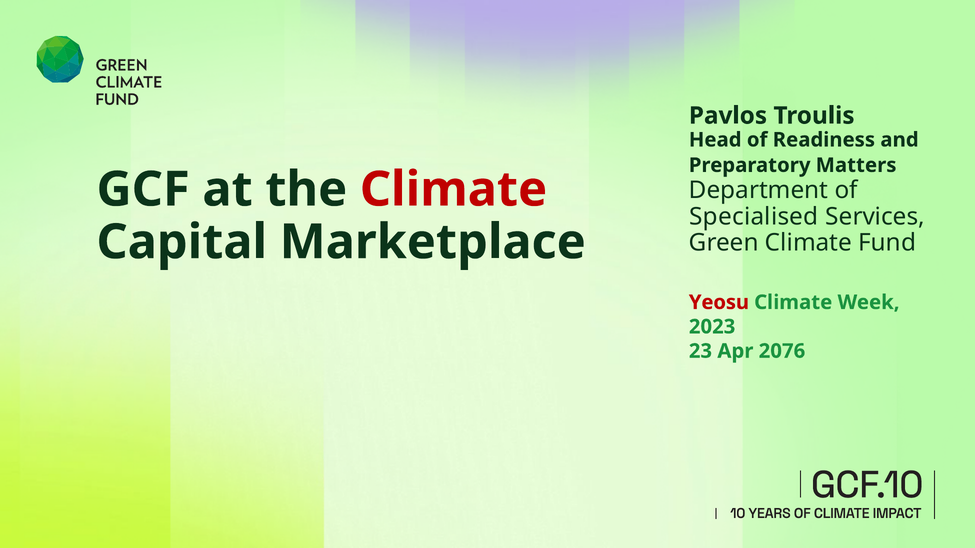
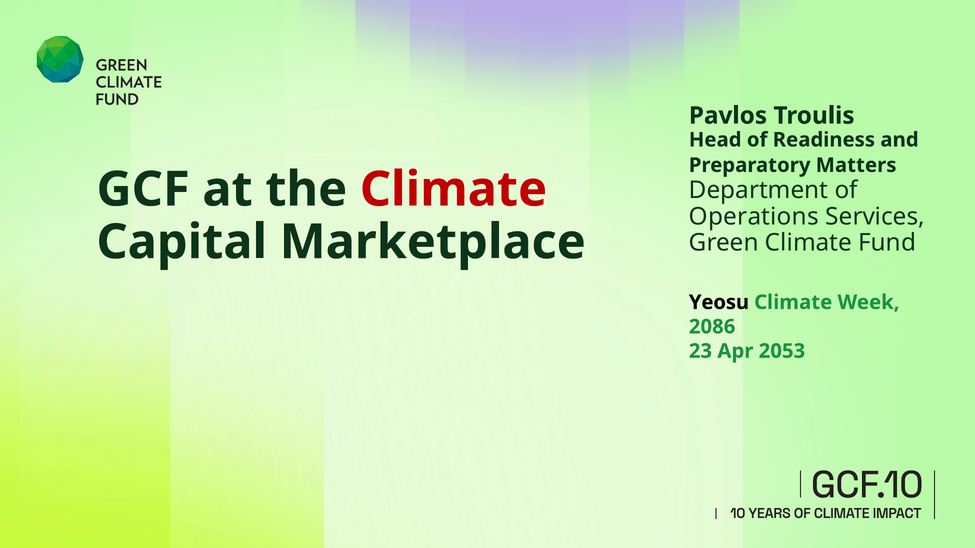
Specialised: Specialised -> Operations (754, 217)
Yeosu colour: red -> black (719, 303)
2023: 2023 -> 2086 (712, 327)
2076: 2076 -> 2053 (782, 351)
